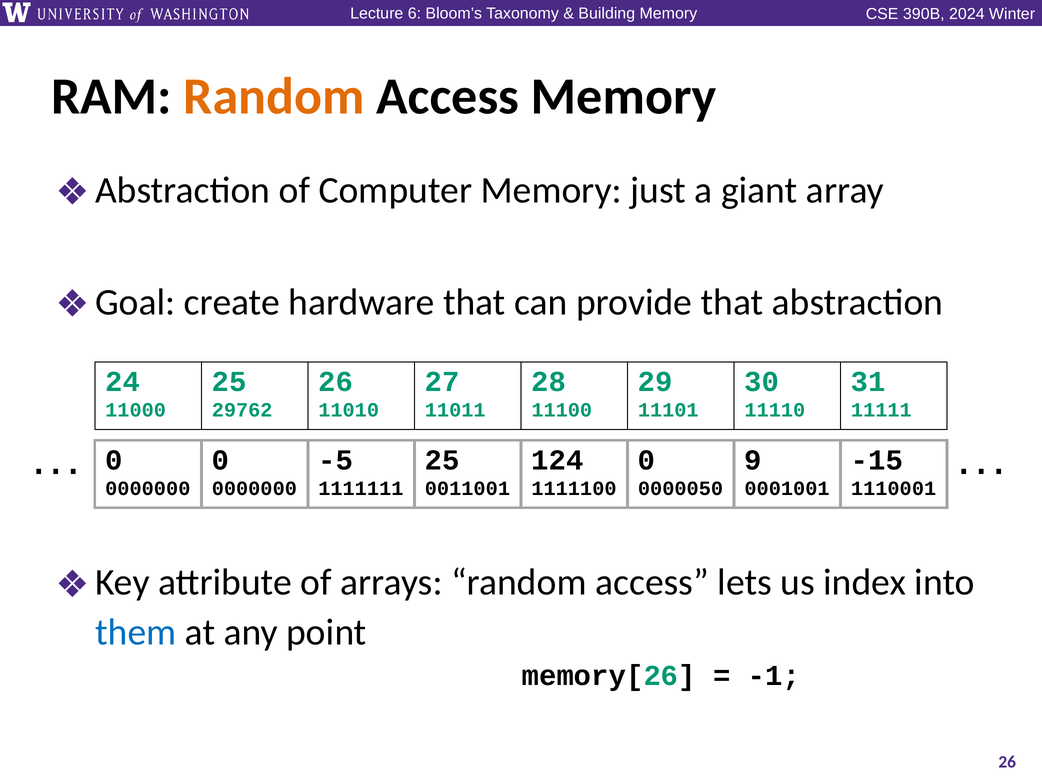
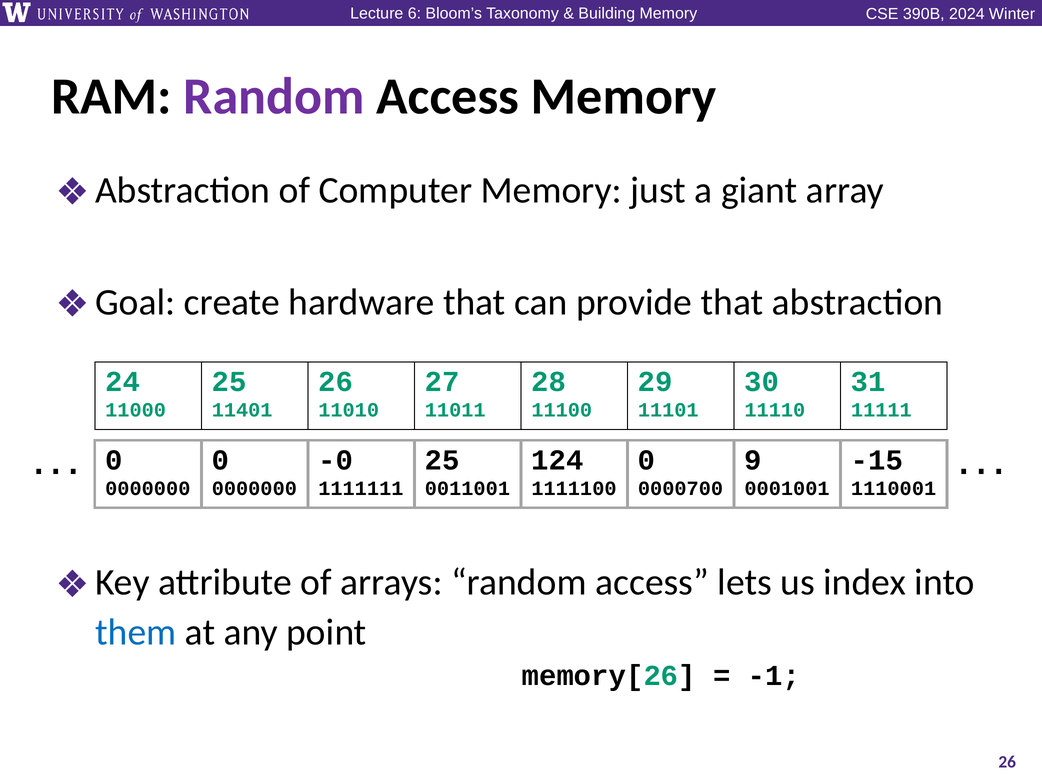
Random colour: orange -> purple (274, 97)
29762: 29762 -> 11401 (242, 410)
-5: -5 -> -0 (336, 460)
0000050: 0000050 -> 0000700 (681, 488)
